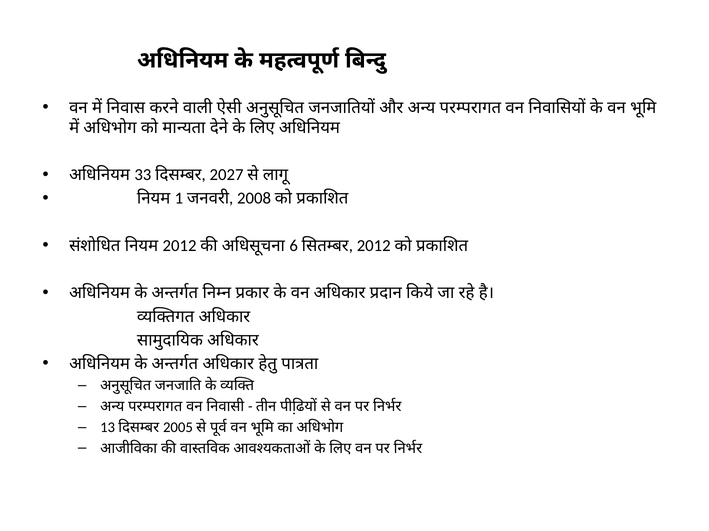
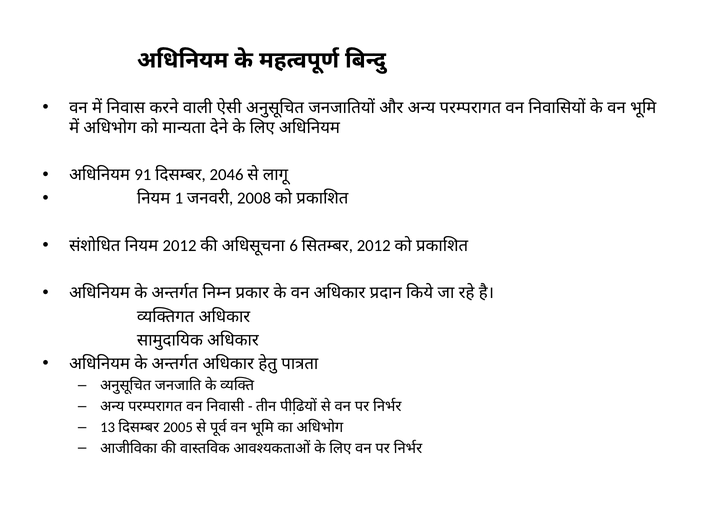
33: 33 -> 91 (143, 175)
2027: 2027 -> 2046 (227, 175)
